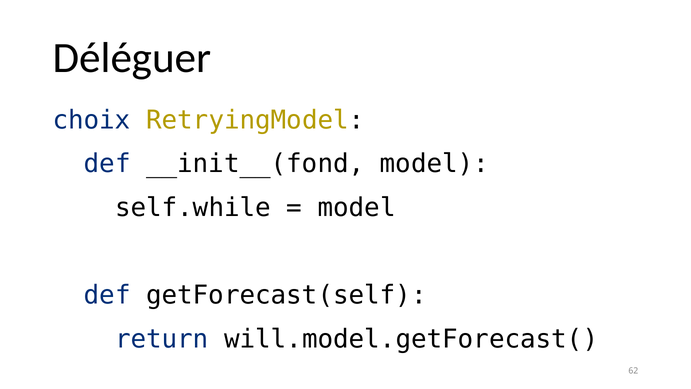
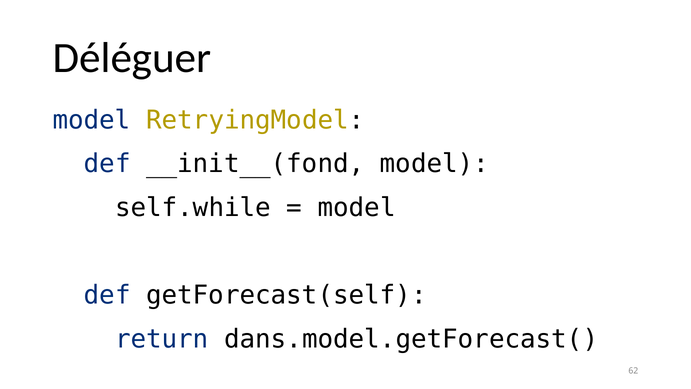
choix: choix -> model (92, 120)
will.model.getForecast(: will.model.getForecast( -> dans.model.getForecast( (411, 339)
